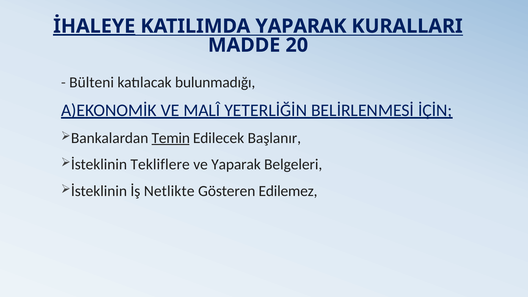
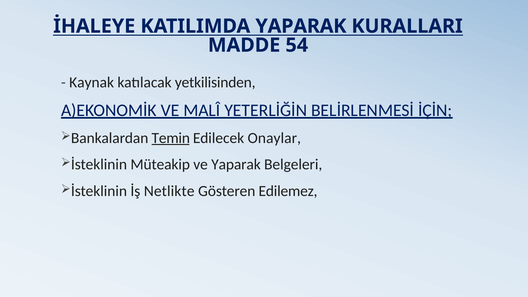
İHALEYE underline: present -> none (94, 26)
20: 20 -> 54 (297, 45)
Bülteni: Bülteni -> Kaynak (92, 83)
bulunmadığı: bulunmadığı -> yetkilisinden (215, 83)
Başlanır: Başlanır -> Onaylar (274, 138)
Tekliflere: Tekliflere -> Müteakip (160, 165)
